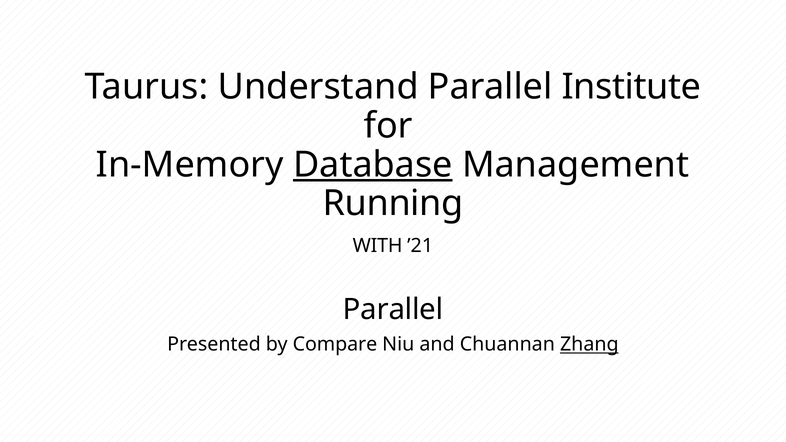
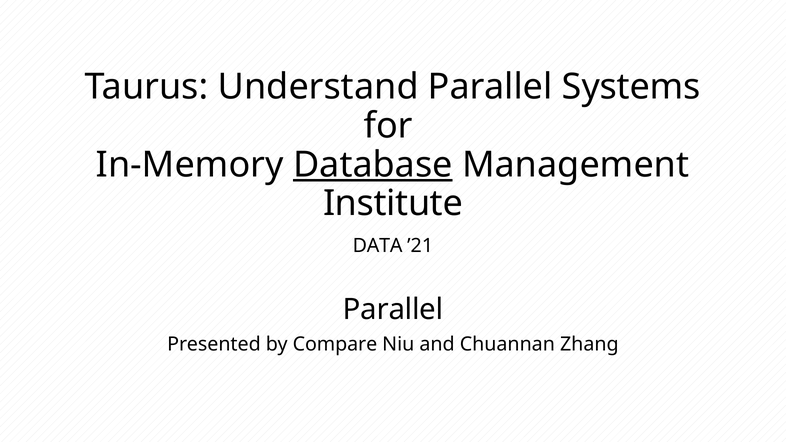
Institute: Institute -> Systems (631, 87)
Running: Running -> Institute (393, 204)
WITH: WITH -> DATA (378, 246)
Zhang underline: present -> none (589, 345)
